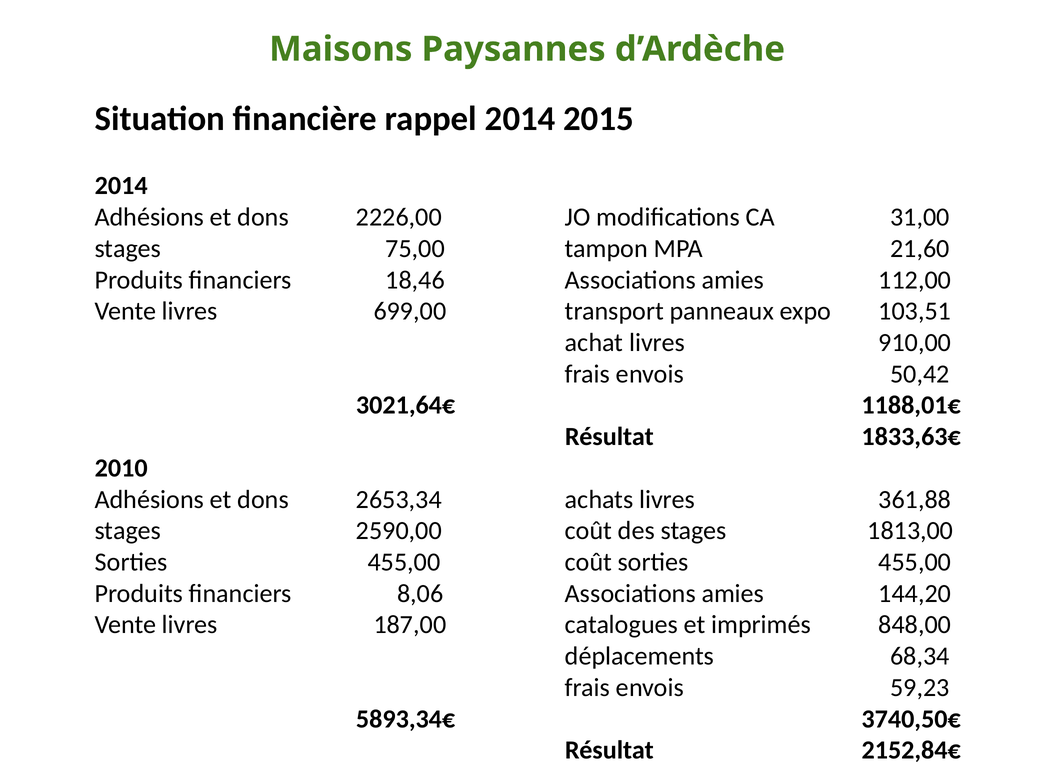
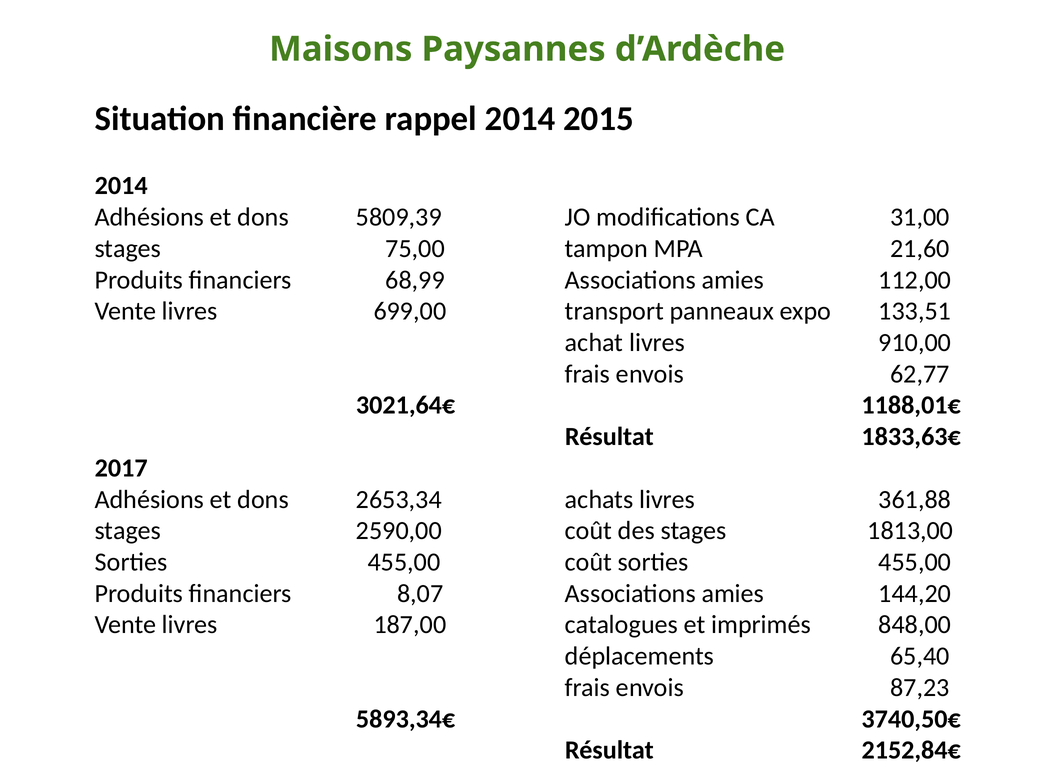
2226,00: 2226,00 -> 5809,39 (399, 217)
18,46: 18,46 -> 68,99 (415, 280)
103,51: 103,51 -> 133,51 (915, 311)
50,42: 50,42 -> 62,77 (920, 374)
2010: 2010 -> 2017 (121, 468)
8,06: 8,06 -> 8,07 (420, 593)
68,34: 68,34 -> 65,40 (920, 656)
59,23: 59,23 -> 87,23 (920, 687)
